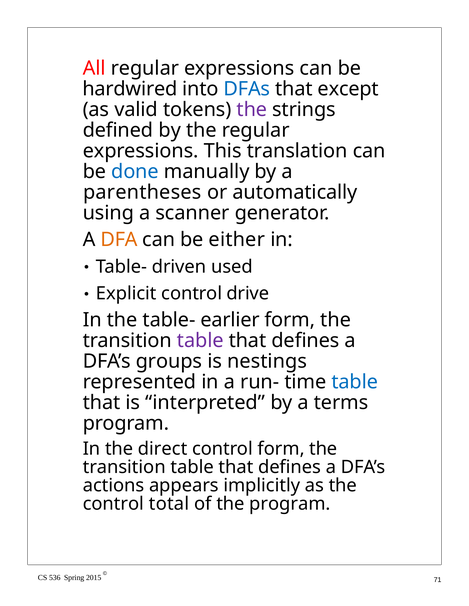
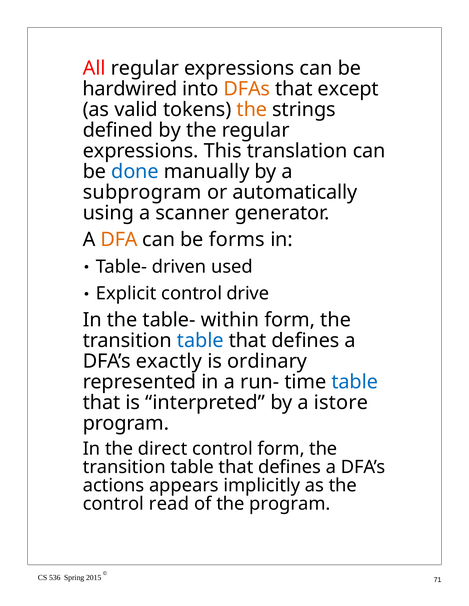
DFAs colour: blue -> orange (247, 89)
the colour: purple -> orange (252, 110)
parentheses: parentheses -> subprogram (142, 193)
either: either -> forms (237, 240)
earlier: earlier -> within (230, 321)
table colour: purple -> blue (200, 341)
groups: groups -> exactly (169, 362)
nestings: nestings -> ordinary (267, 362)
terms: terms -> istore (341, 403)
total: total -> read (169, 505)
